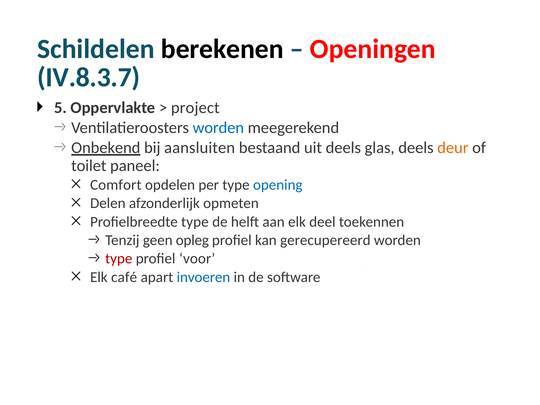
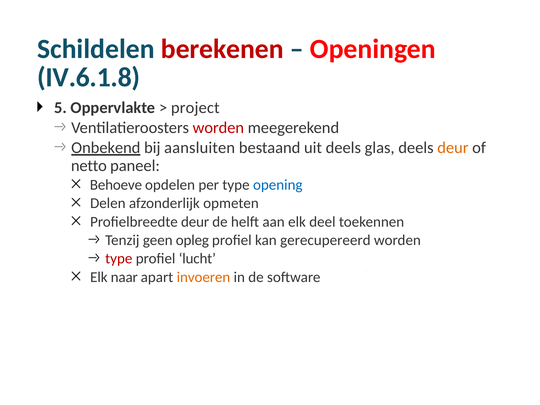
berekenen colour: black -> red (222, 49)
IV.8.3.7: IV.8.3.7 -> IV.6.1.8 (89, 77)
worden colour: blue -> red (218, 128)
toilet: toilet -> netto (89, 166)
Comfort: Comfort -> Behoeve (116, 185)
Profielbreedte type: type -> deur (195, 222)
voor: voor -> lucht (197, 259)
café: café -> naar (124, 277)
invoeren colour: blue -> orange (203, 277)
